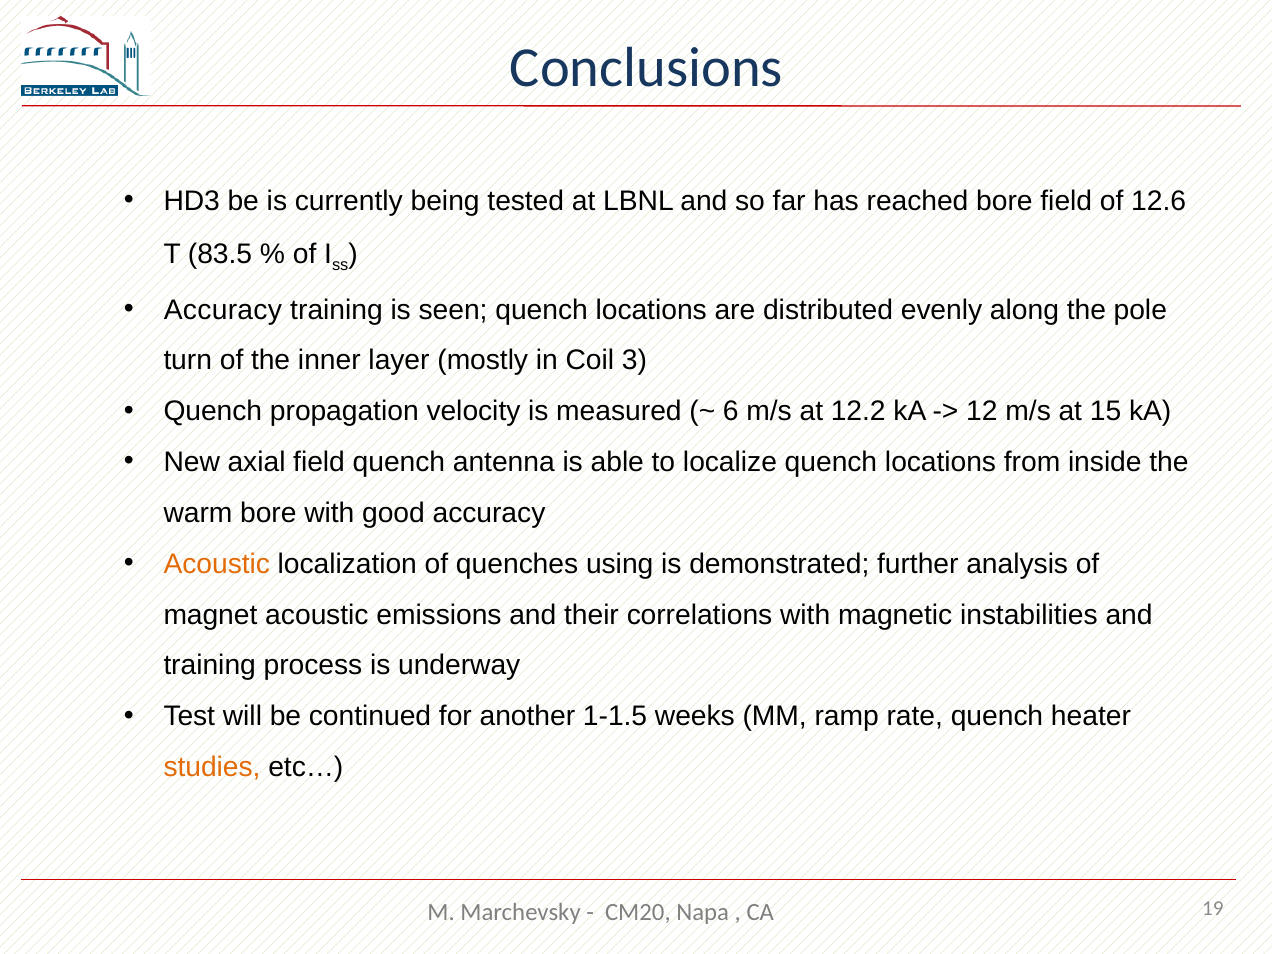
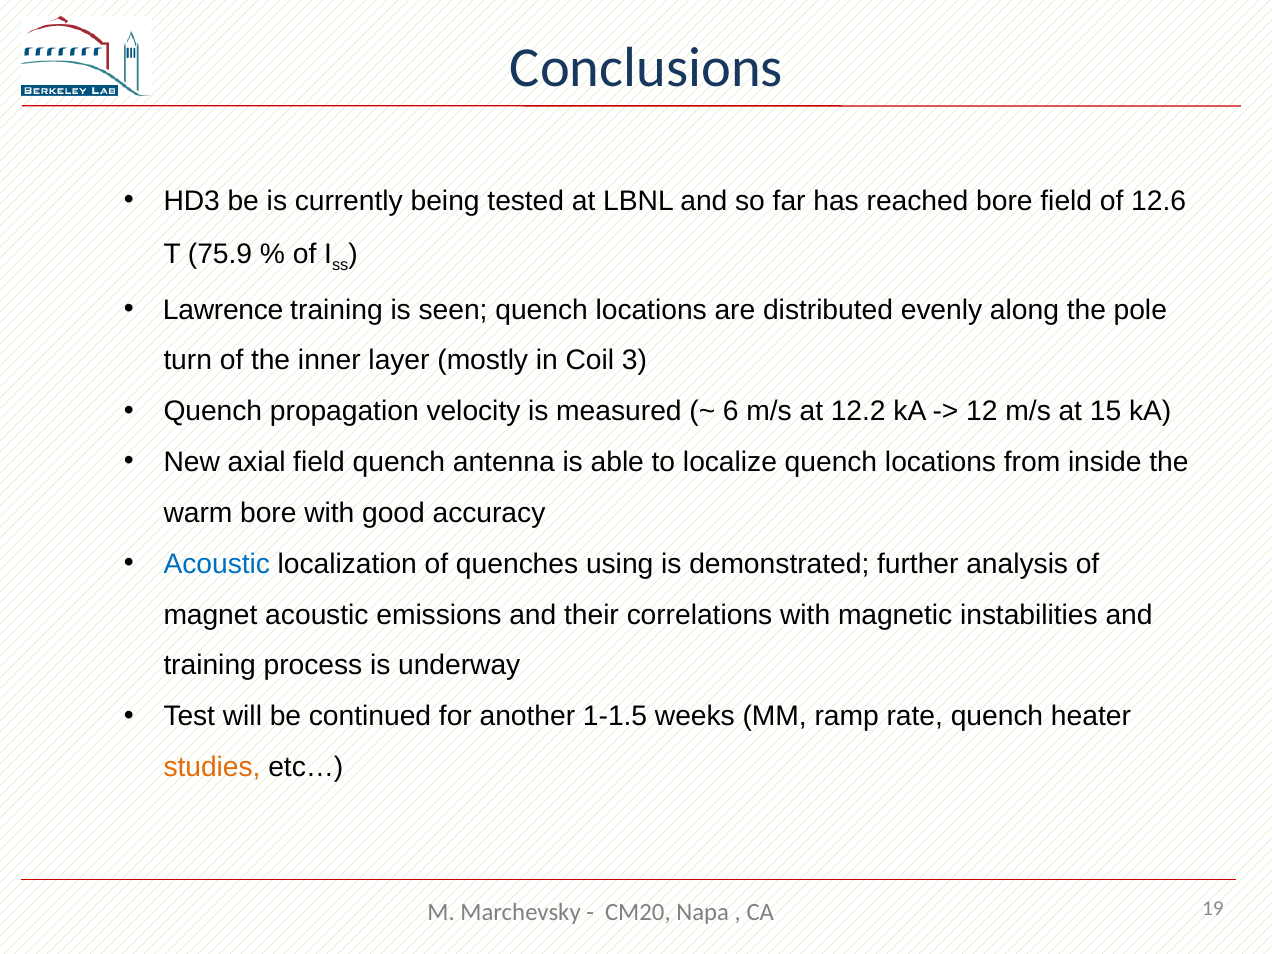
83.5: 83.5 -> 75.9 (220, 254)
Accuracy: Accuracy -> Lawrence (223, 310)
Acoustic colour: orange -> blue (217, 564)
